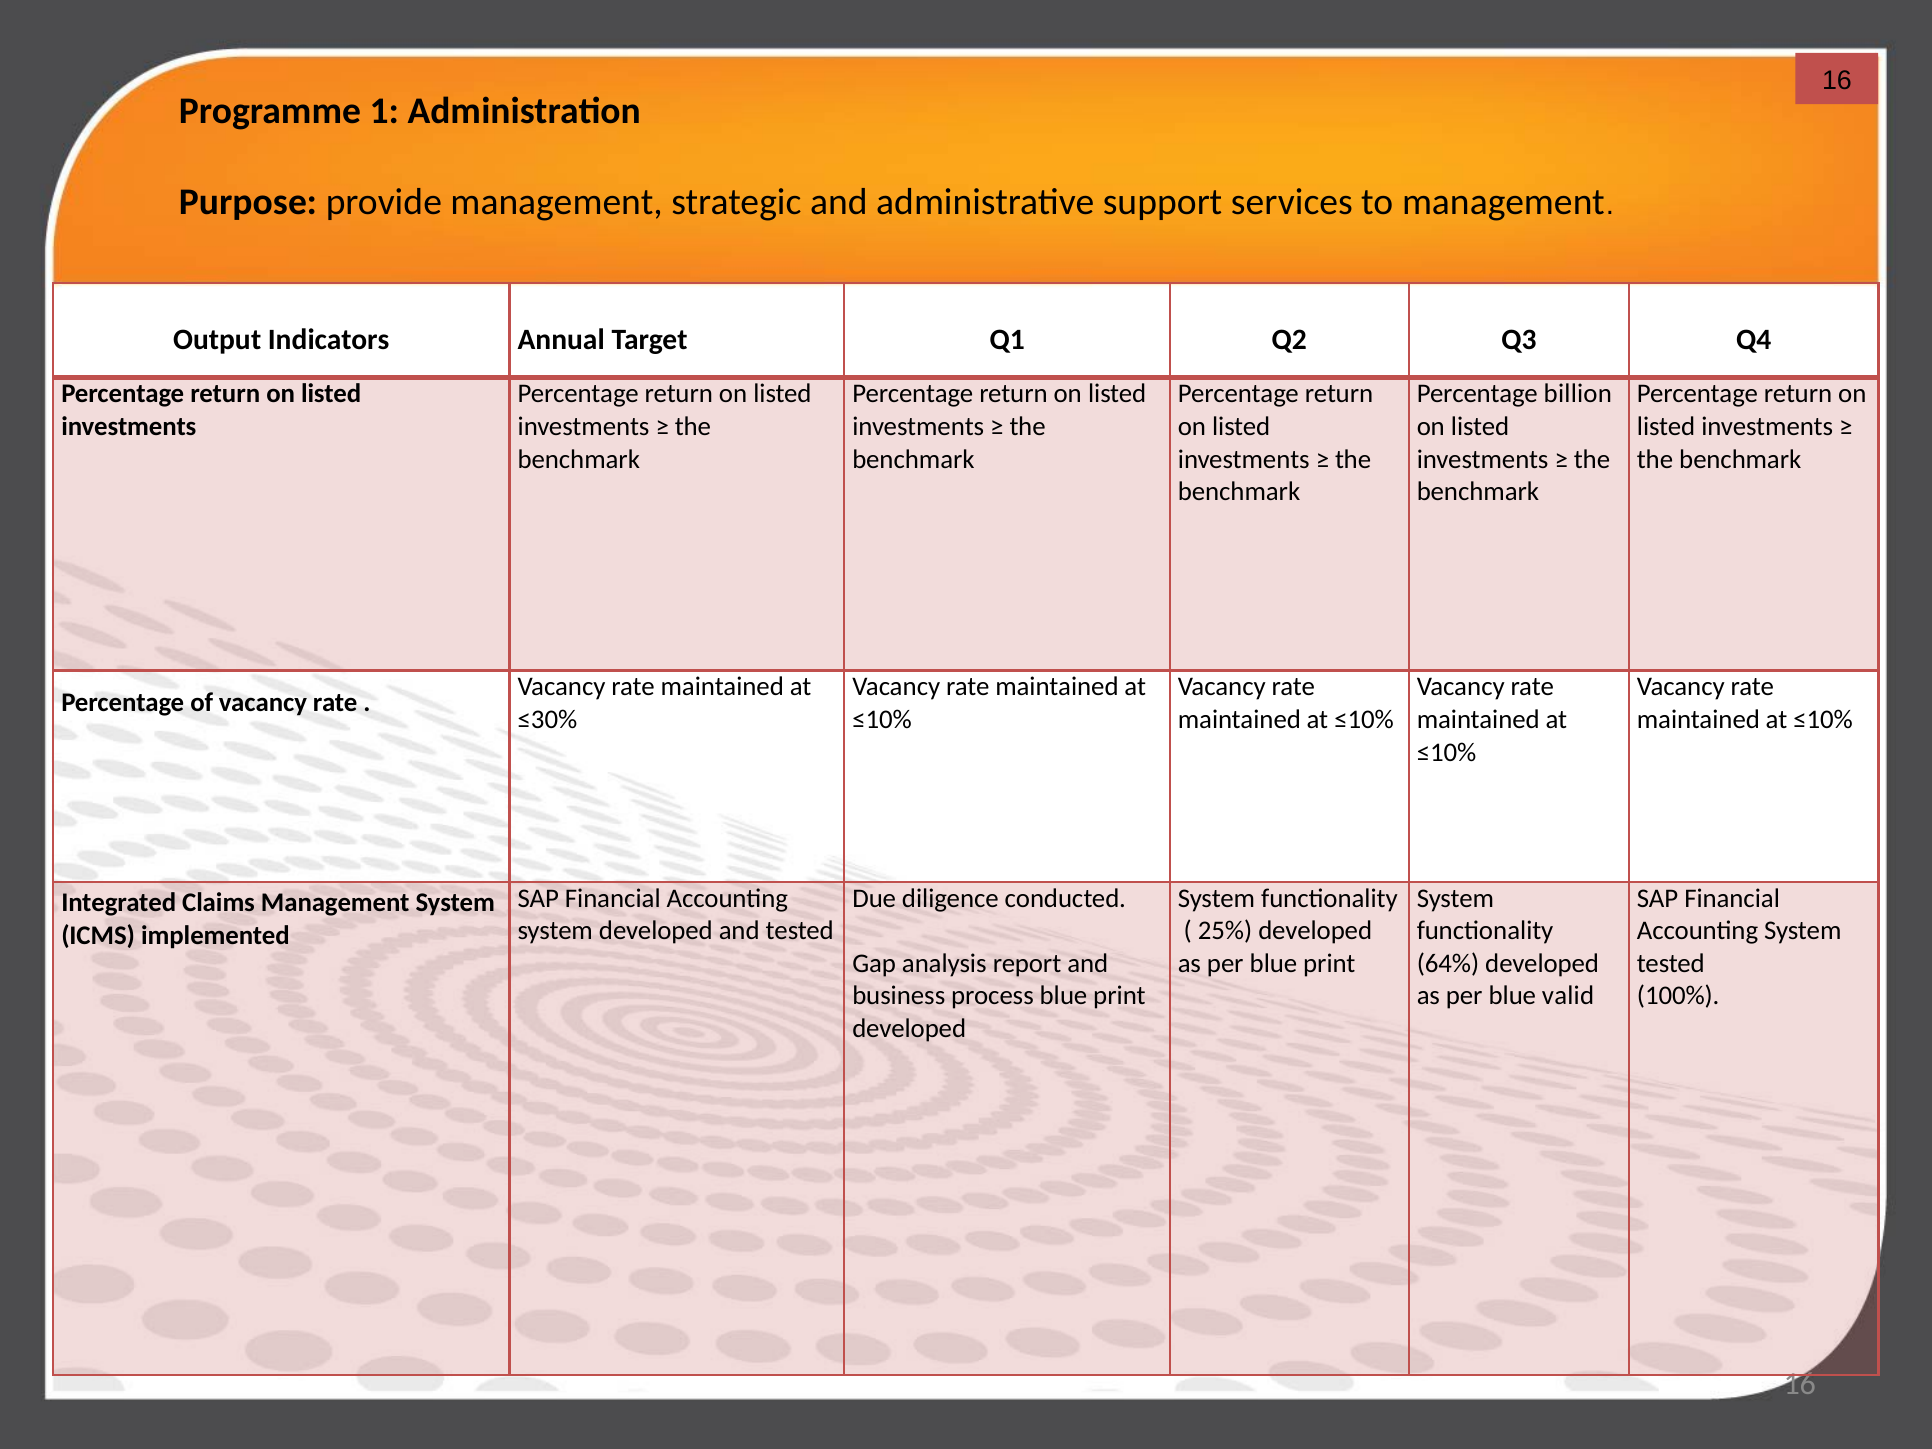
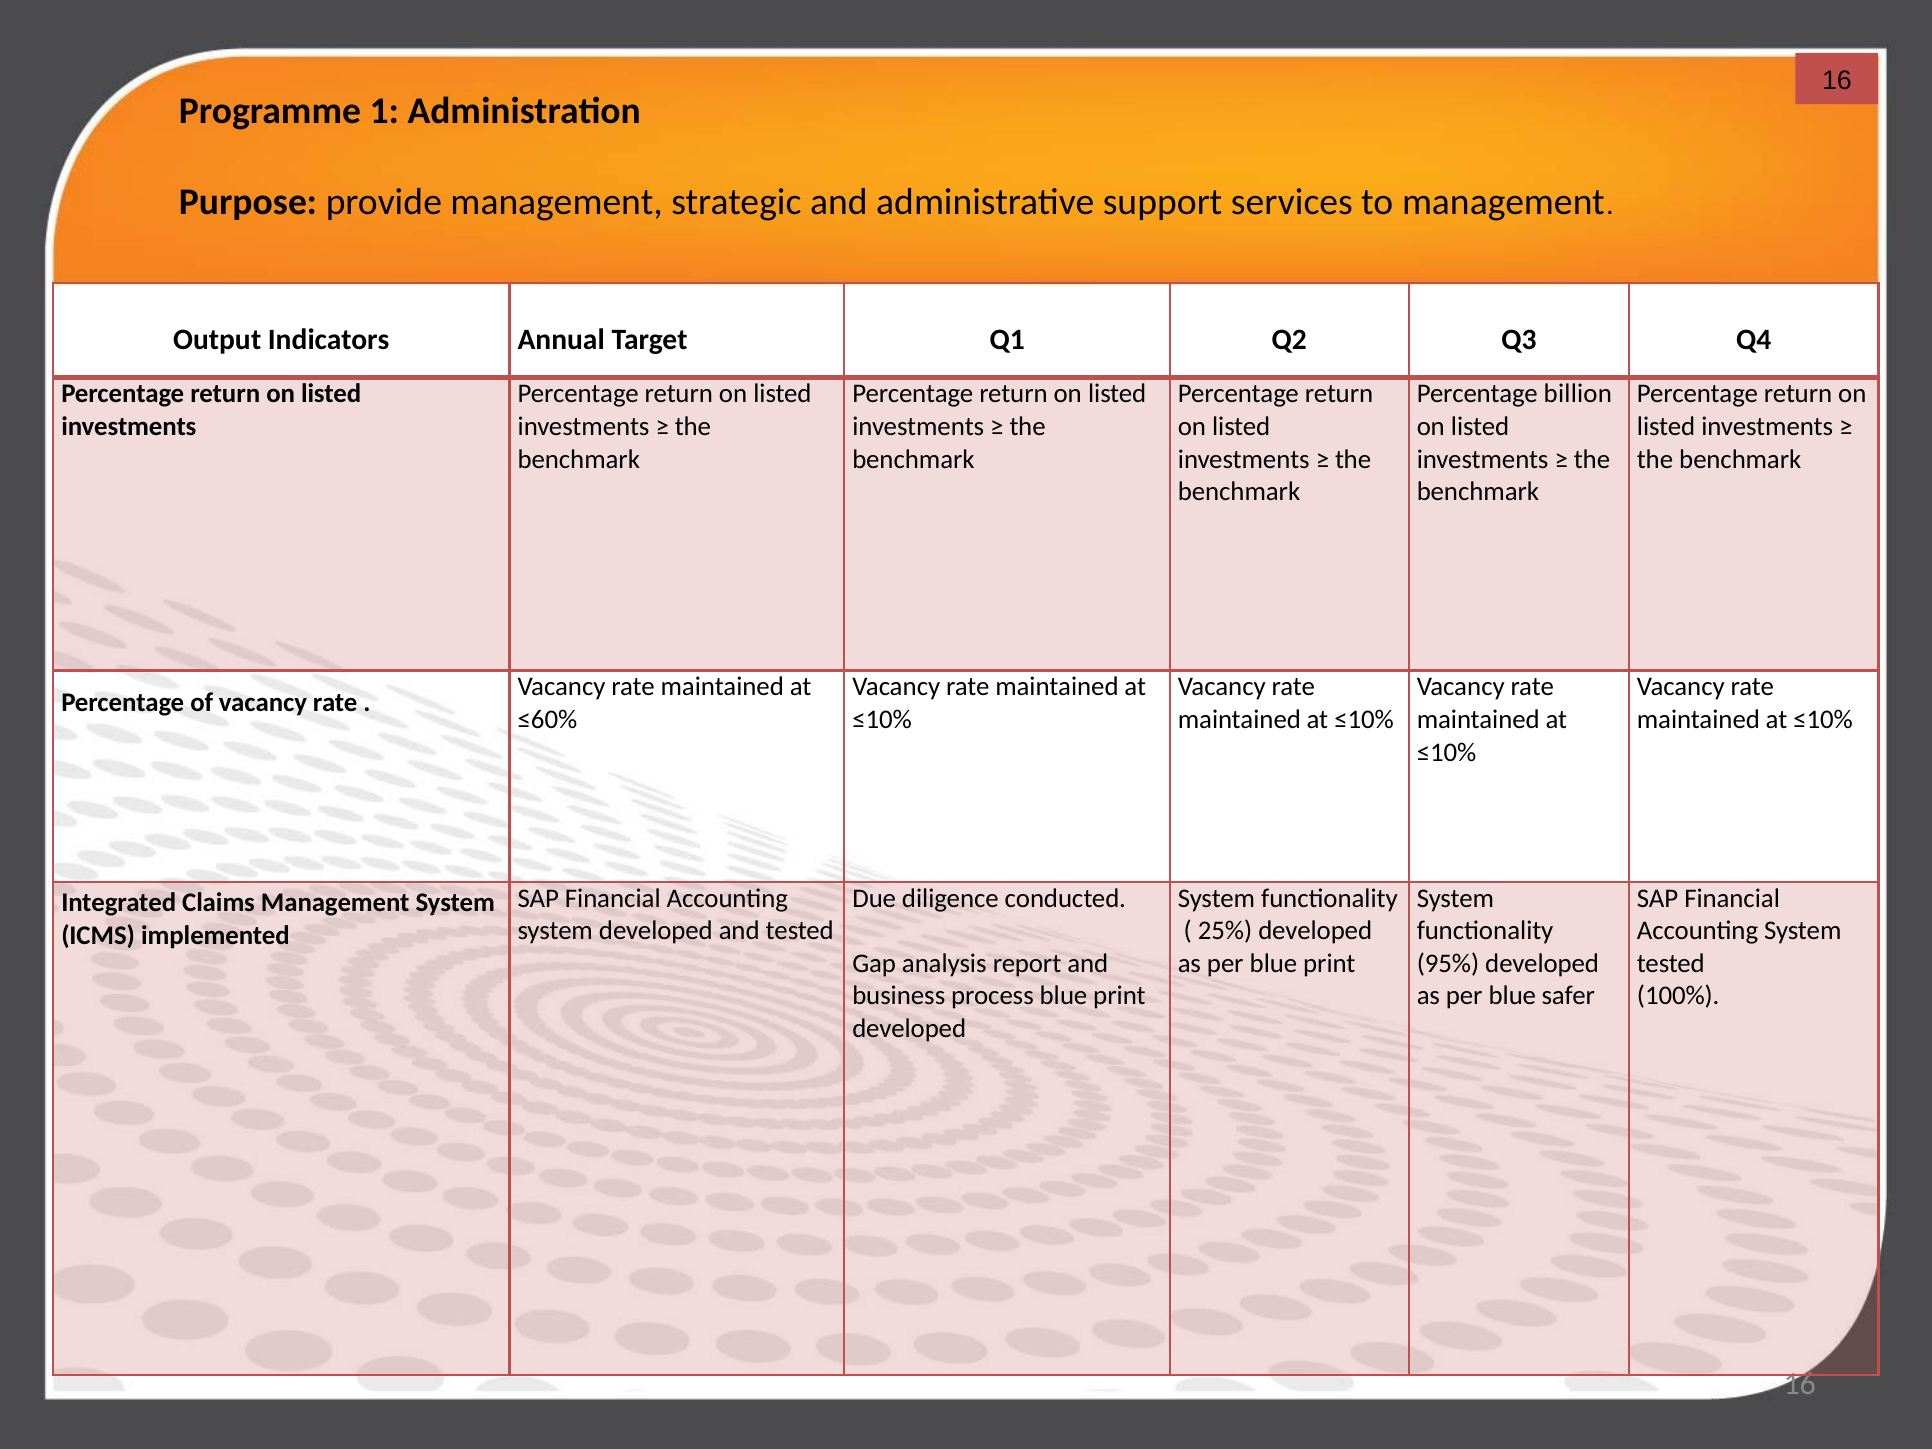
≤30%: ≤30% -> ≤60% (547, 720)
64%: 64% -> 95% (1448, 963)
valid: valid -> safer (1568, 996)
